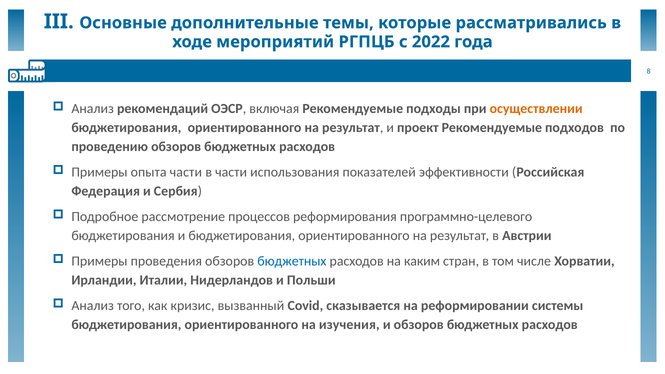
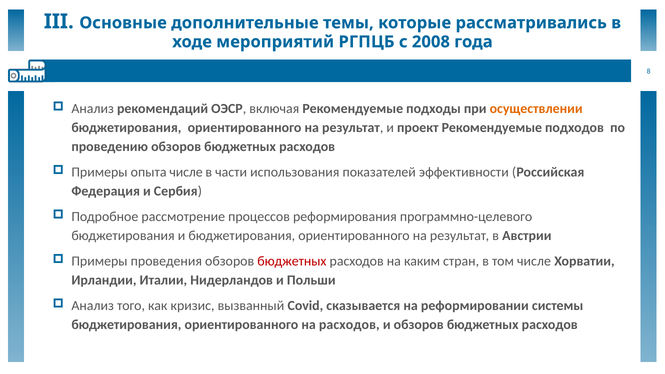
2022: 2022 -> 2008 (431, 42)
опыта части: части -> числе (186, 172)
бюджетных colour: blue -> red (292, 261)
на изучения: изучения -> расходов (349, 325)
